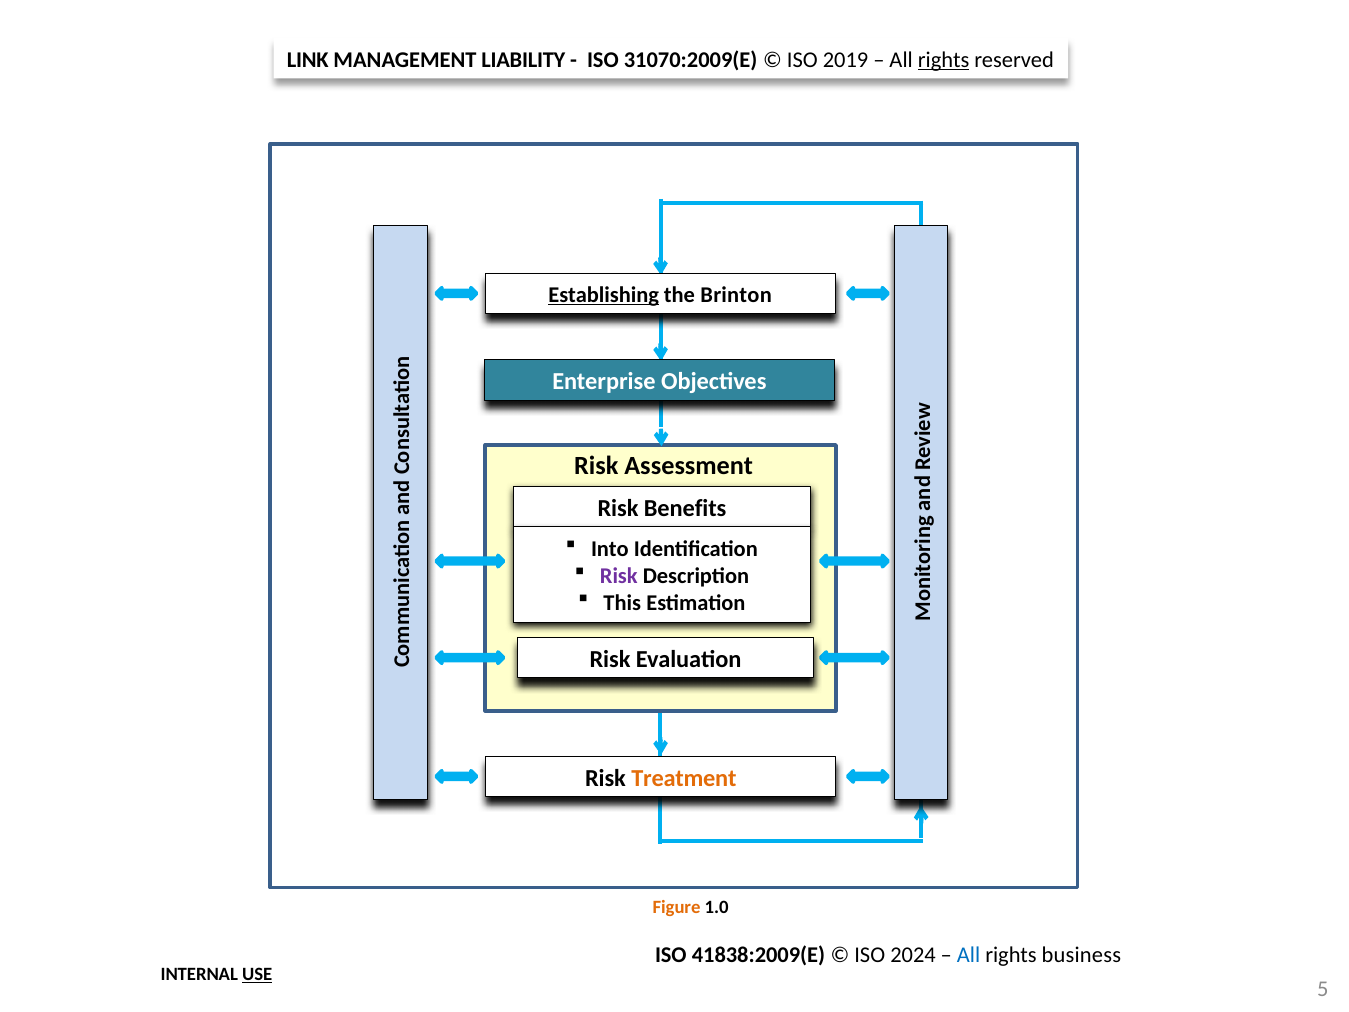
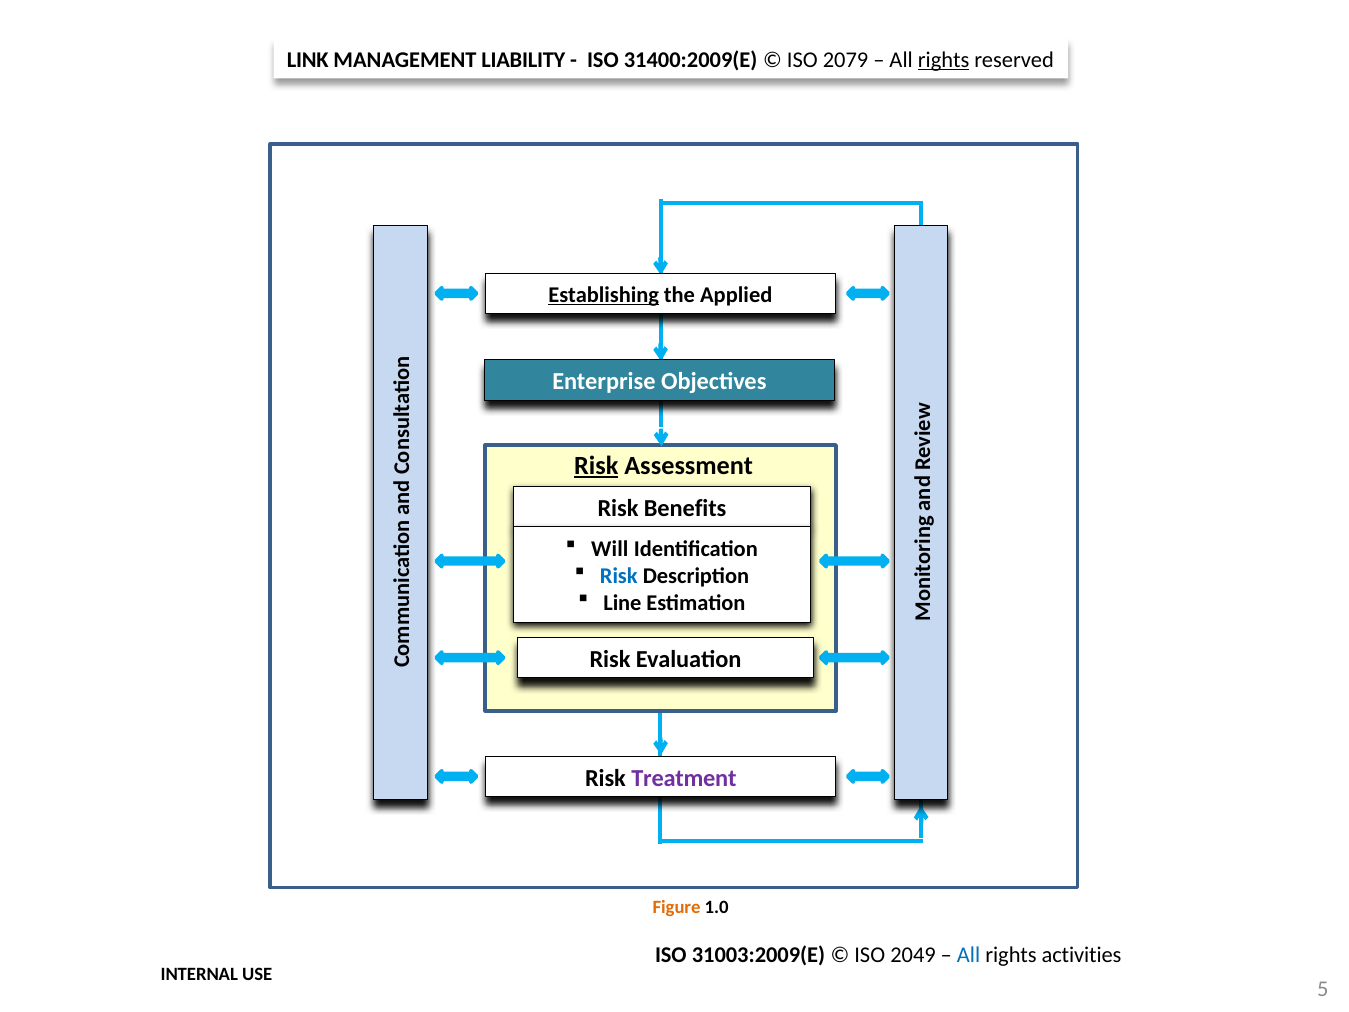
31070:2009(E: 31070:2009(E -> 31400:2009(E (691, 60)
2019: 2019 -> 2079 (846, 60)
Brinton: Brinton -> Applied (736, 295)
Risk underline: none -> present (596, 466)
Into: Into -> Will (610, 549)
Risk colour: purple -> blue (619, 576)
This: This -> Line (622, 603)
Treatment colour: orange -> purple (684, 778)
41838:2009(E: 41838:2009(E -> 31003:2009(E (758, 955)
2024: 2024 -> 2049 (913, 955)
business: business -> activities (1082, 955)
USE underline: present -> none (257, 974)
